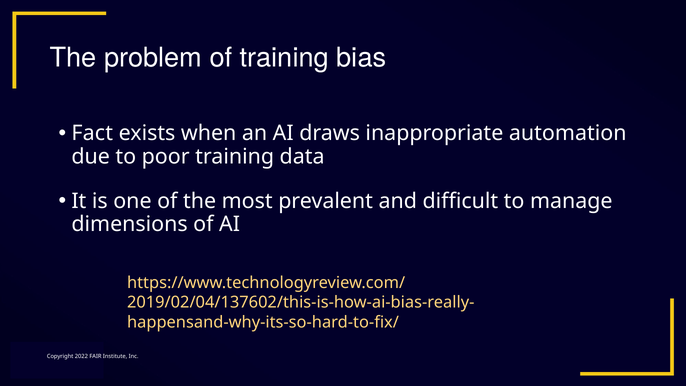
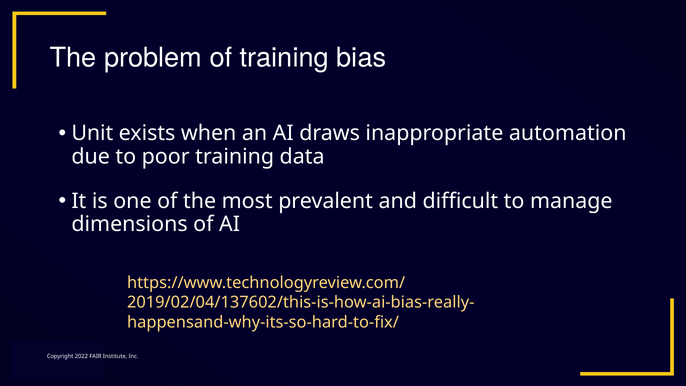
Fact: Fact -> Unit (92, 133)
